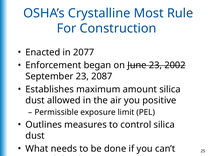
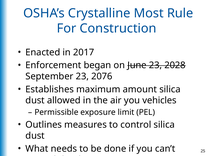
2077: 2077 -> 2017 (84, 52)
2002: 2002 -> 2028 (175, 65)
2087: 2087 -> 2076 (102, 76)
positive: positive -> vehicles (159, 100)
